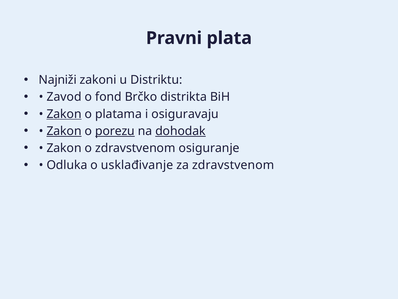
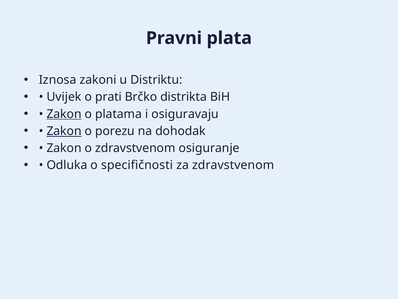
Najniži: Najniži -> Iznosa (58, 80)
Zavod: Zavod -> Uvijek (64, 97)
fond: fond -> prati (108, 97)
porezu underline: present -> none (115, 131)
dohodak underline: present -> none (180, 131)
usklađivanje: usklađivanje -> specifičnosti (137, 165)
